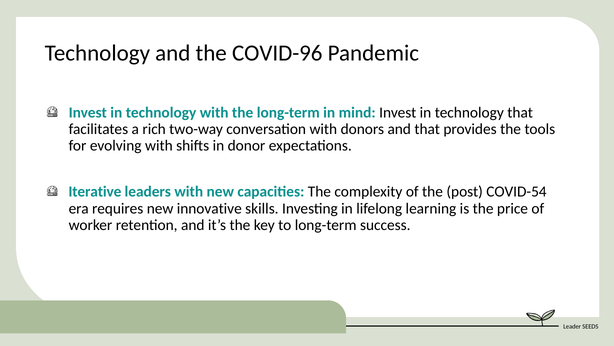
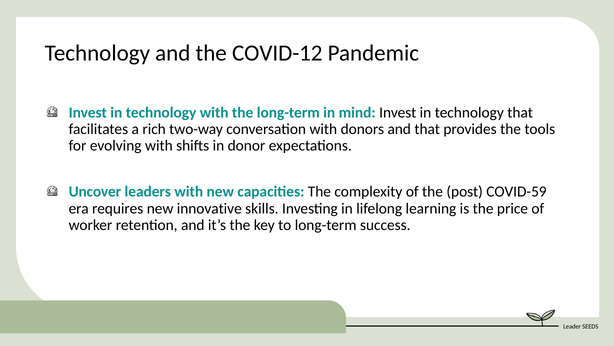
COVID-96: COVID-96 -> COVID-12 (277, 53)
Iterative: Iterative -> Uncover (95, 192)
COVID-54: COVID-54 -> COVID-59 (516, 192)
